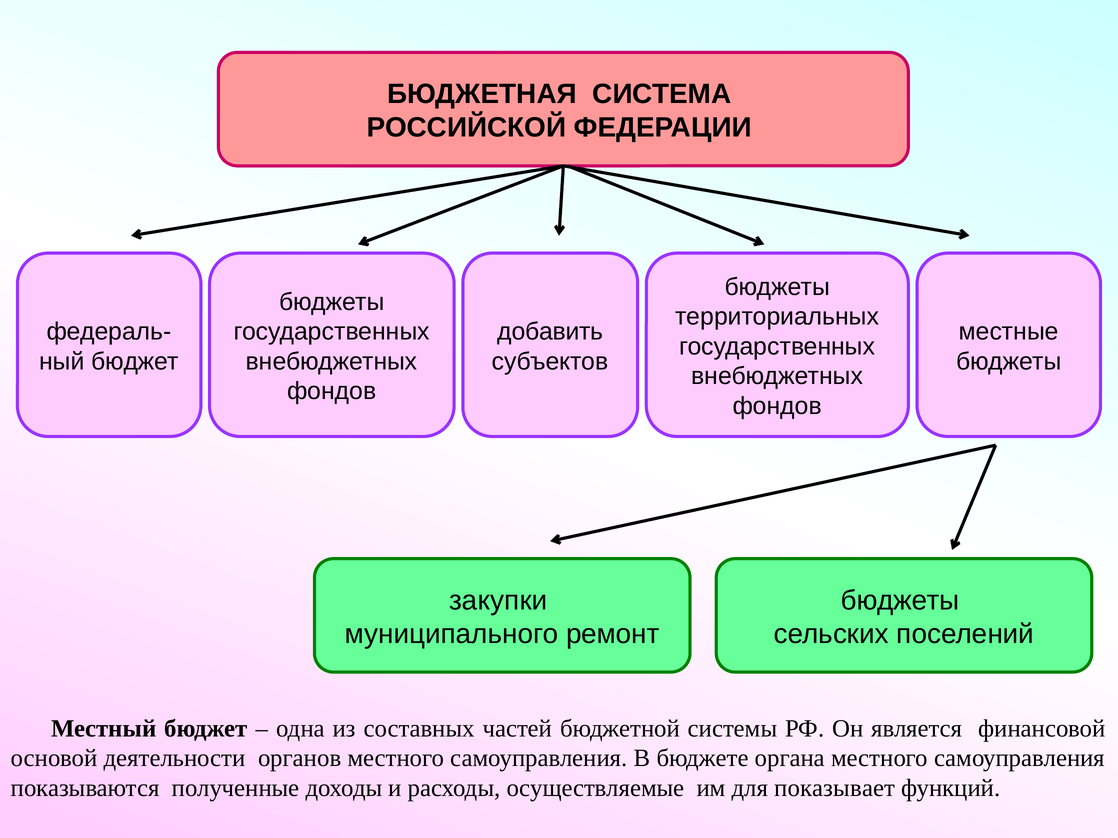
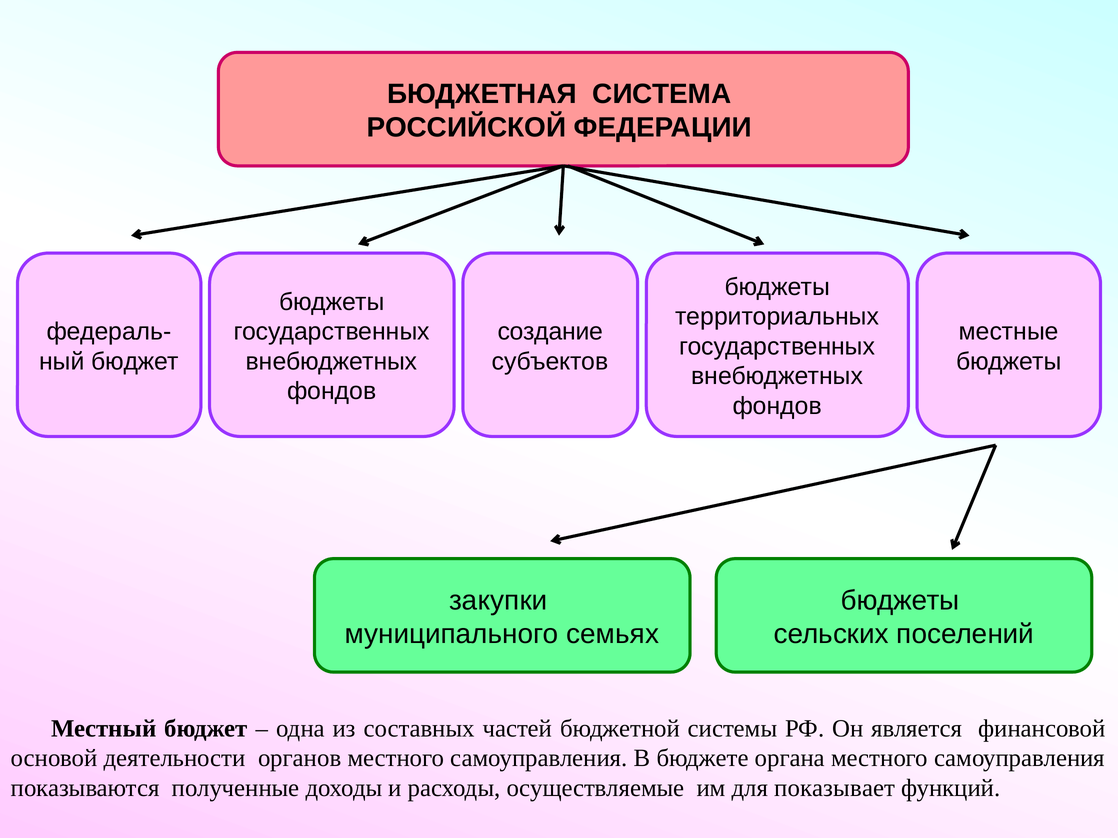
добавить: добавить -> создание (550, 332)
ремонт: ремонт -> семьях (613, 634)
